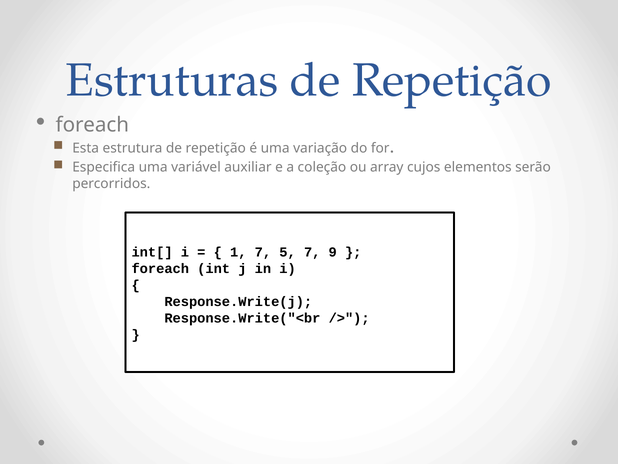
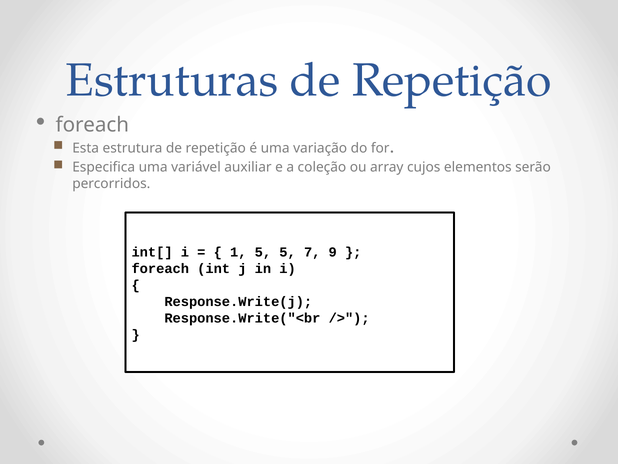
1 7: 7 -> 5 (263, 252)
